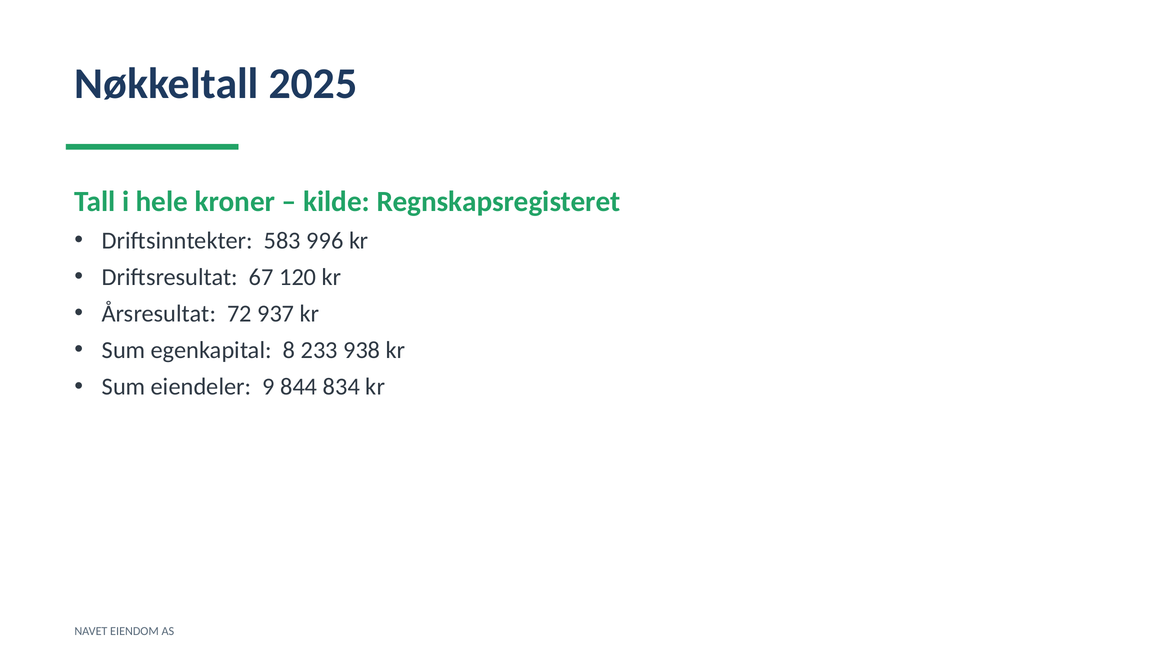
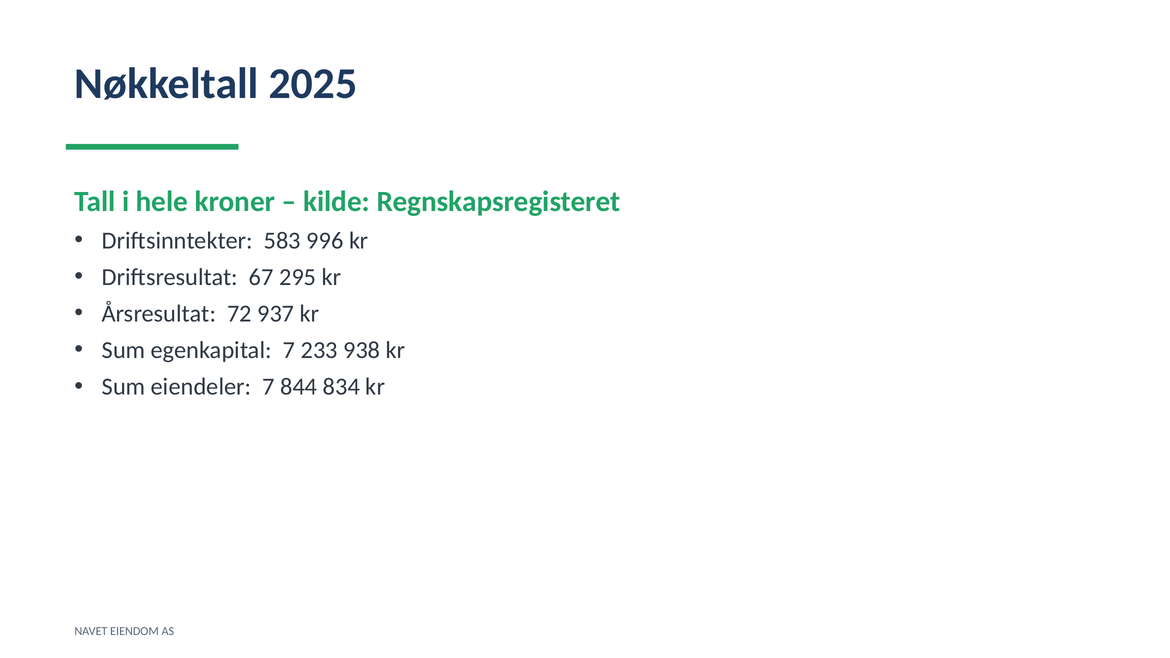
120: 120 -> 295 (298, 277)
egenkapital 8: 8 -> 7 (289, 350)
eiendeler 9: 9 -> 7 (268, 387)
